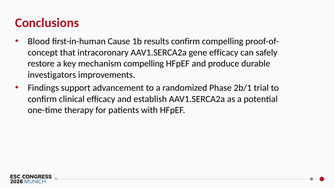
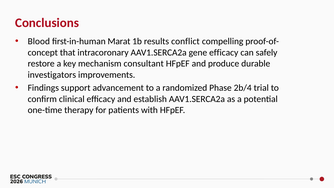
Cause: Cause -> Marat (119, 41)
results confirm: confirm -> conflict (185, 41)
mechanism compelling: compelling -> consultant (144, 64)
2b/1: 2b/1 -> 2b/4 (243, 88)
